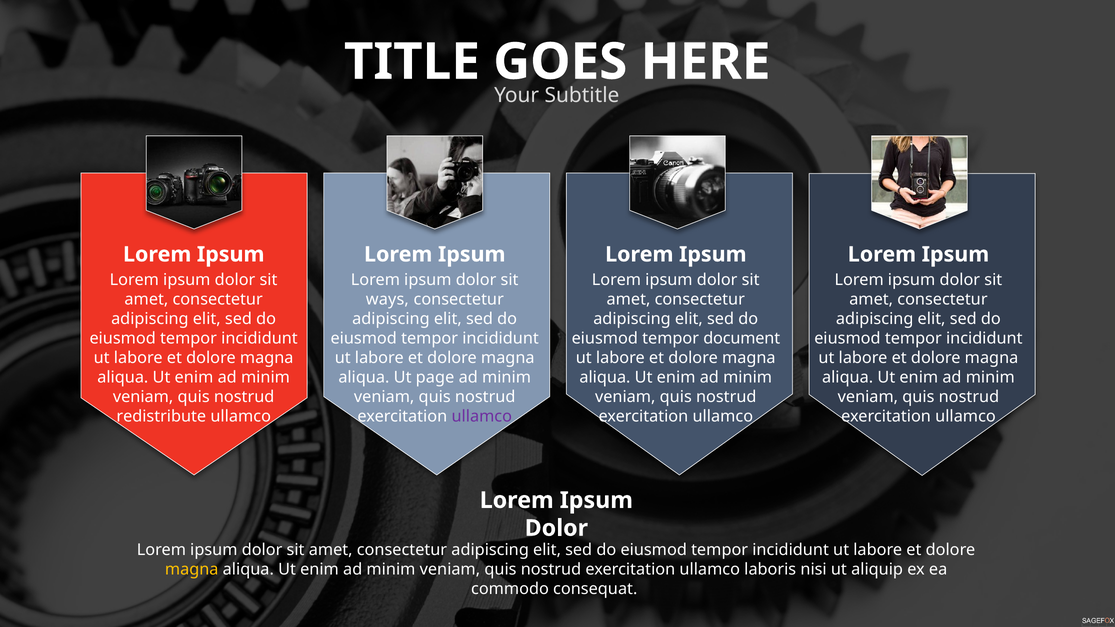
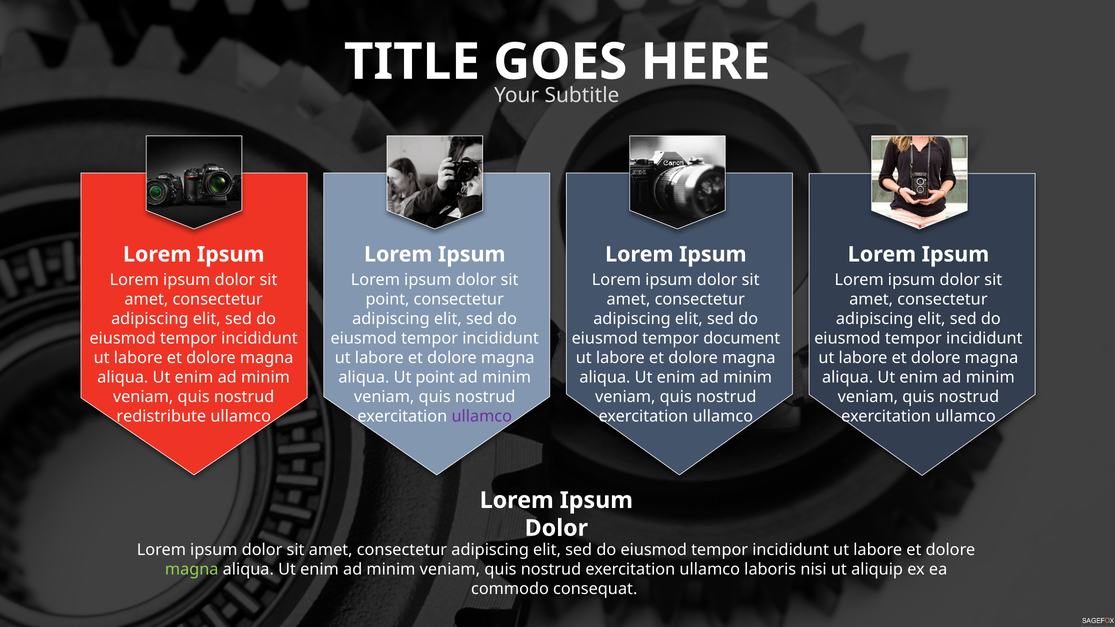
ways: ways -> point (387, 300)
Ut page: page -> point (435, 378)
magna colour: yellow -> light green (192, 569)
